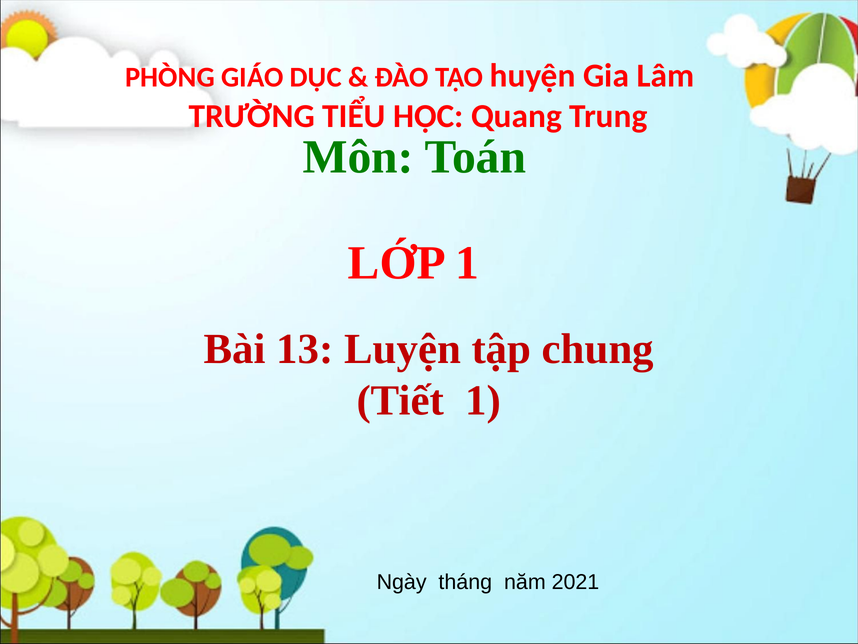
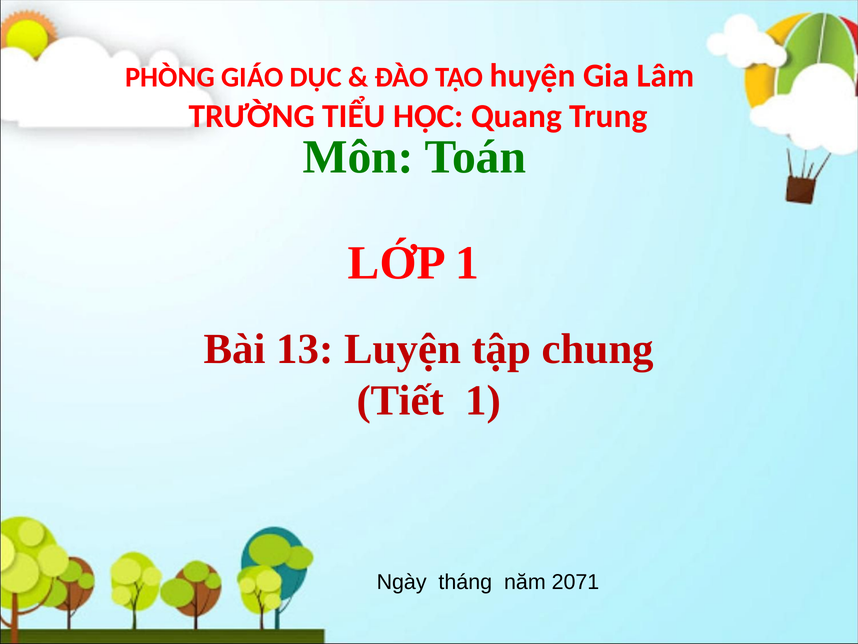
2021: 2021 -> 2071 (575, 582)
